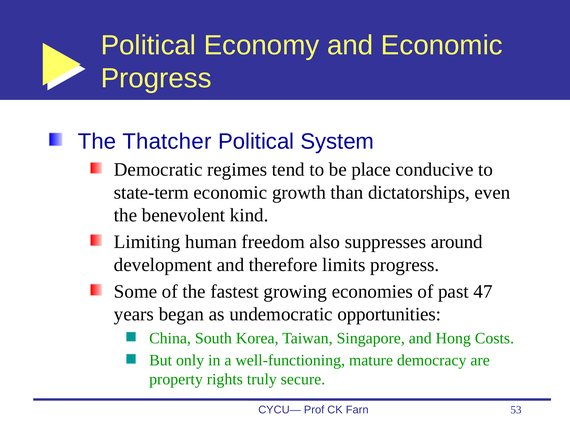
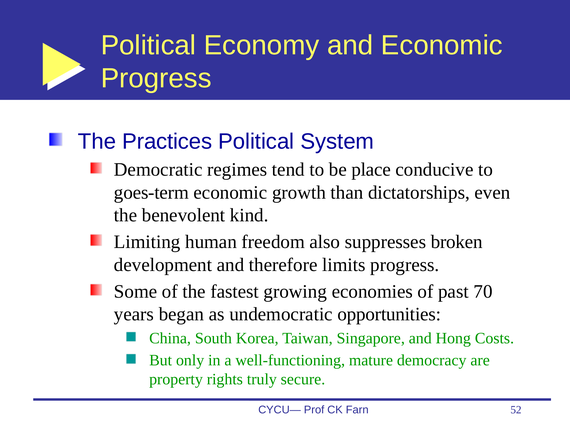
Thatcher: Thatcher -> Practices (167, 141)
state-term: state-term -> goes-term (151, 192)
around: around -> broken (457, 242)
47: 47 -> 70 (483, 291)
53: 53 -> 52 (516, 409)
